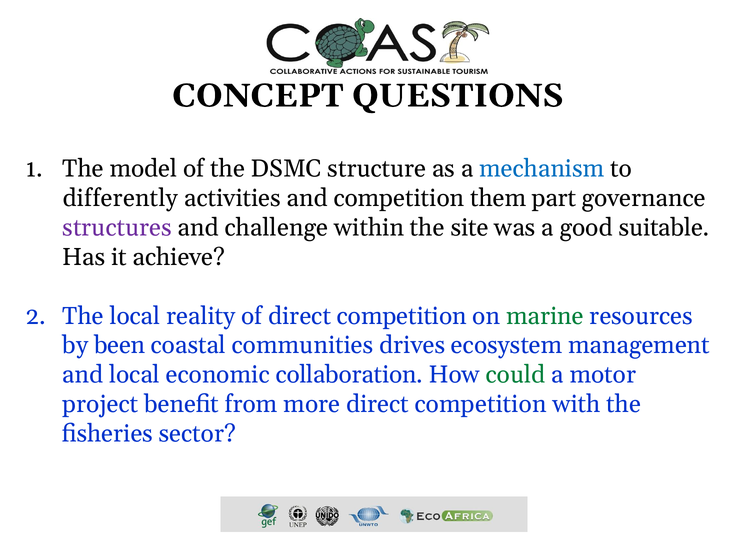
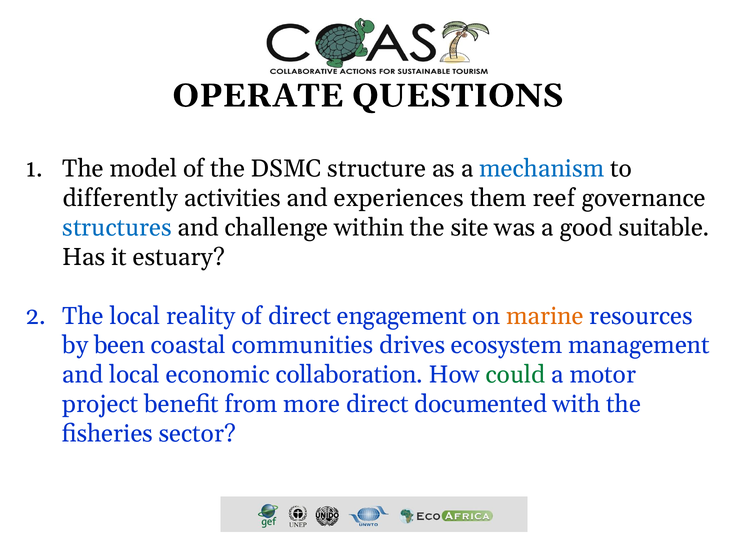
CONCEPT: CONCEPT -> OPERATE (258, 96)
and competition: competition -> experiences (399, 198)
part: part -> reef (554, 198)
structures colour: purple -> blue (117, 228)
achieve: achieve -> estuary (179, 257)
of direct competition: competition -> engagement (402, 316)
marine colour: green -> orange (545, 316)
more direct competition: competition -> documented (481, 404)
